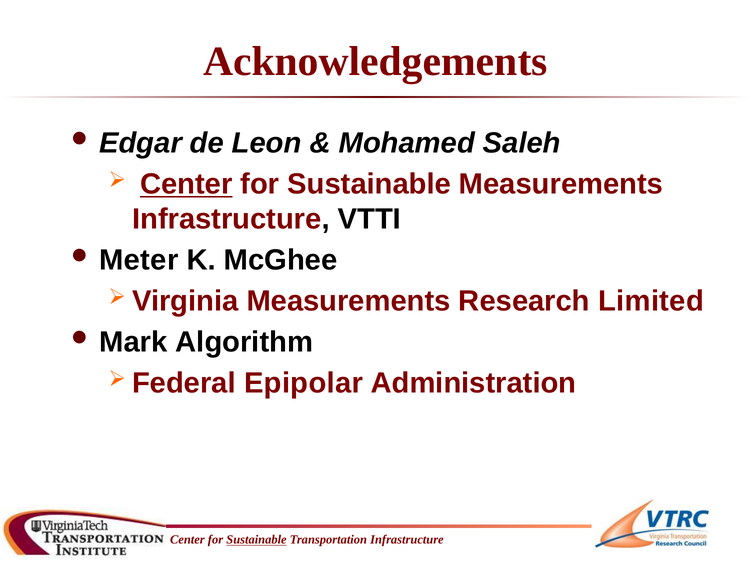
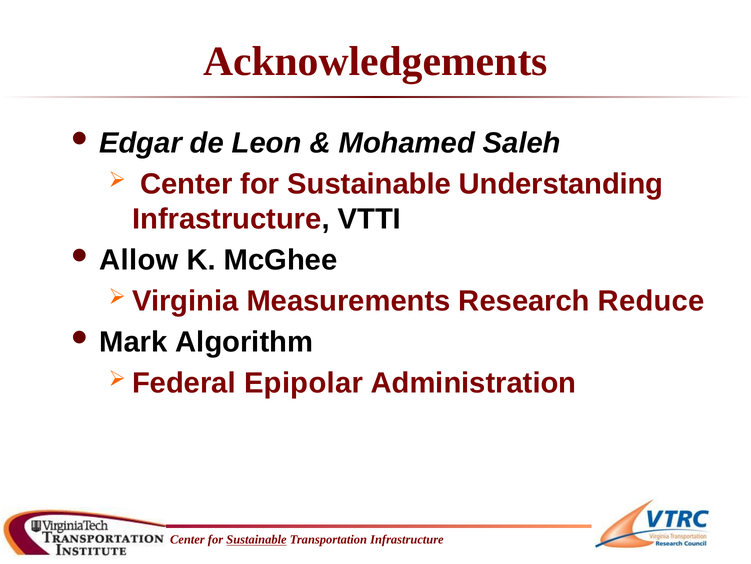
Center underline: present -> none (186, 184)
Sustainable Measurements: Measurements -> Understanding (561, 184)
Meter: Meter -> Allow (139, 260)
Limited: Limited -> Reduce (651, 301)
